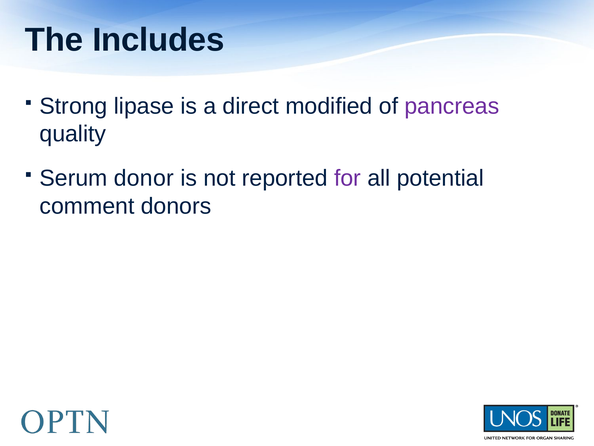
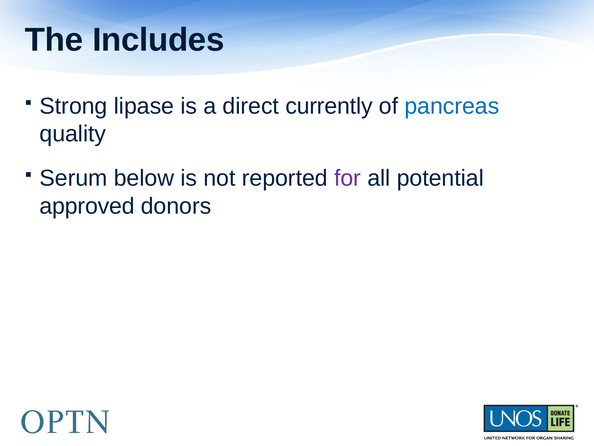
modified: modified -> currently (329, 106)
pancreas colour: purple -> blue (452, 106)
donor: donor -> below (144, 178)
comment: comment -> approved (87, 206)
